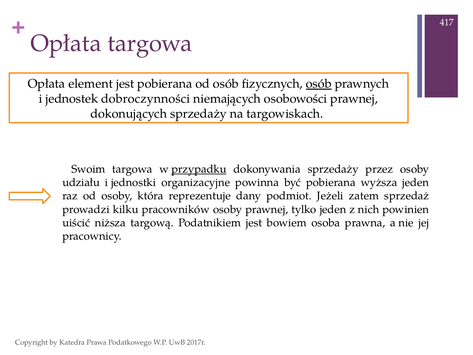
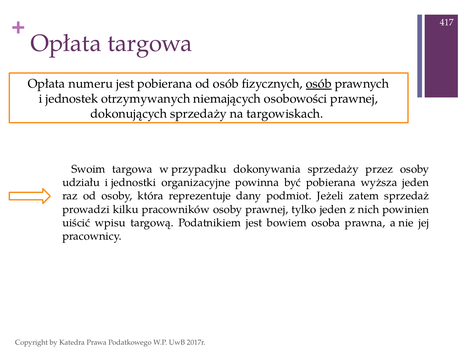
element: element -> numeru (91, 84)
dobroczynności: dobroczynności -> otrzymywanych (146, 99)
przypadku underline: present -> none (199, 169)
niższa: niższa -> wpisu (110, 223)
